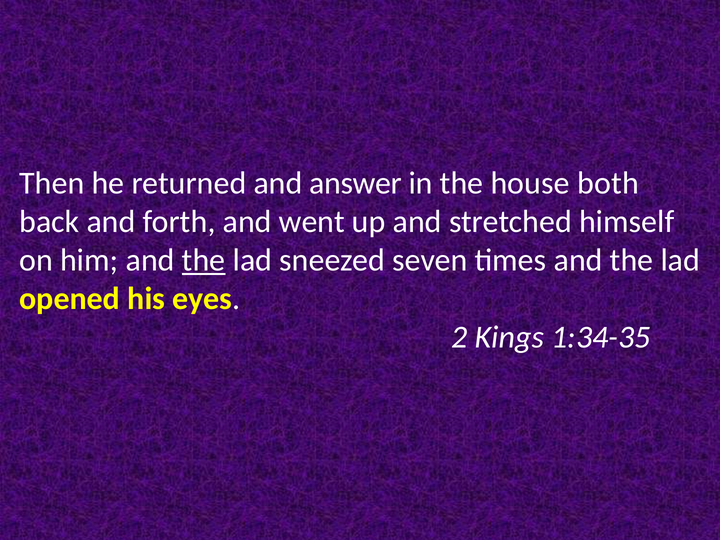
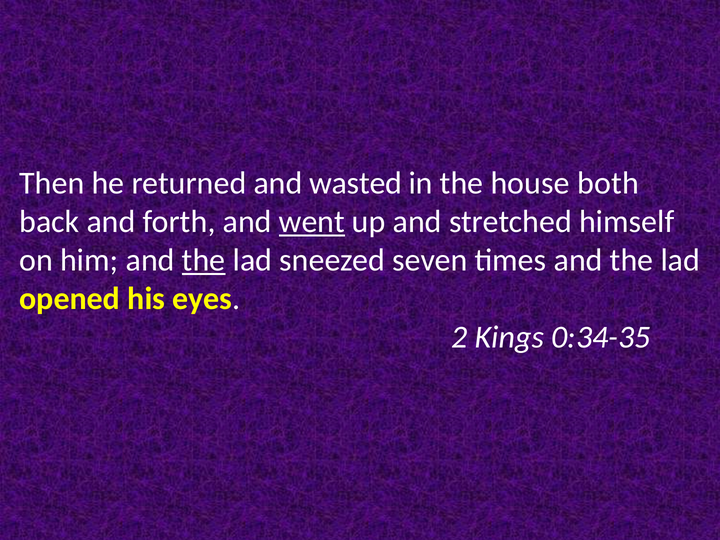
answer: answer -> wasted (356, 183)
went underline: none -> present (312, 222)
1:34-35: 1:34-35 -> 0:34-35 (601, 337)
